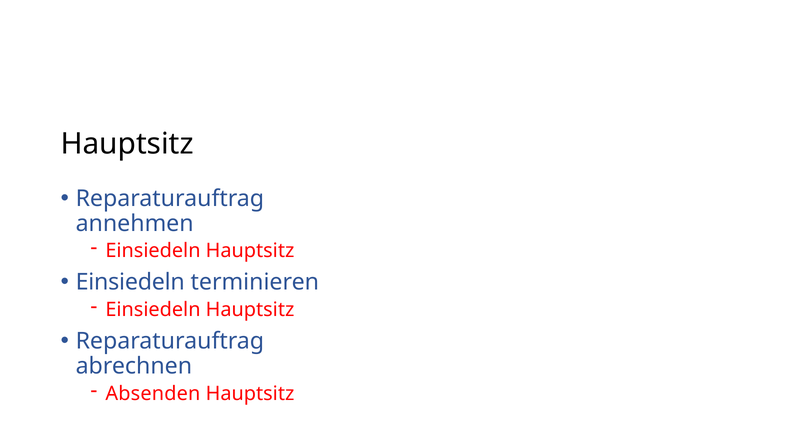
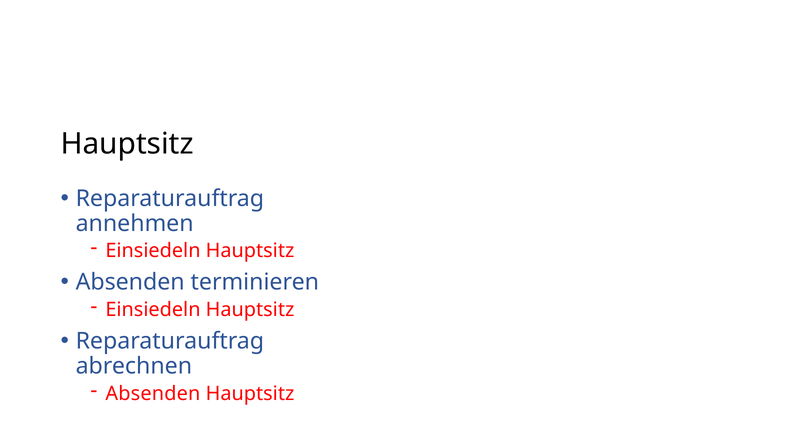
Einsiedeln: Einsiedeln -> Absenden (130, 282)
